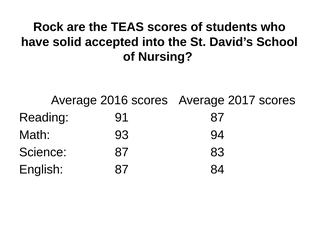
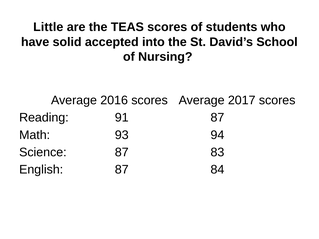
Rock: Rock -> Little (48, 27)
